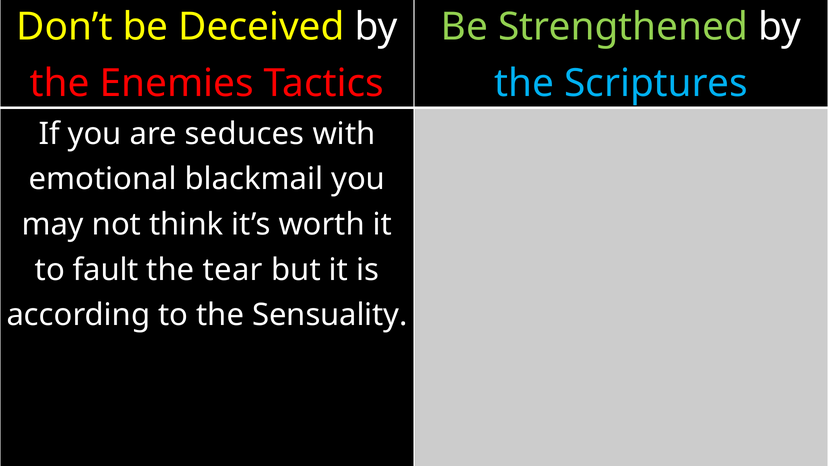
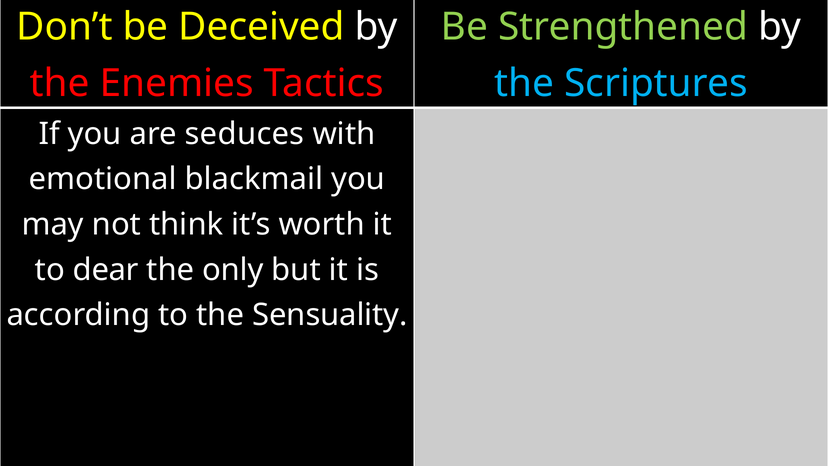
fault: fault -> dear (106, 270)
tear: tear -> only (233, 270)
